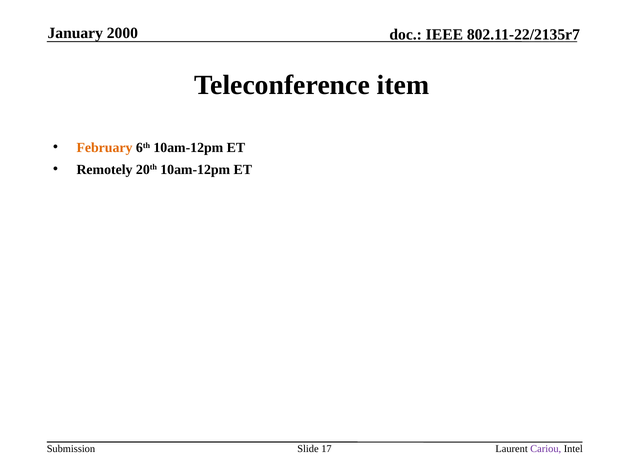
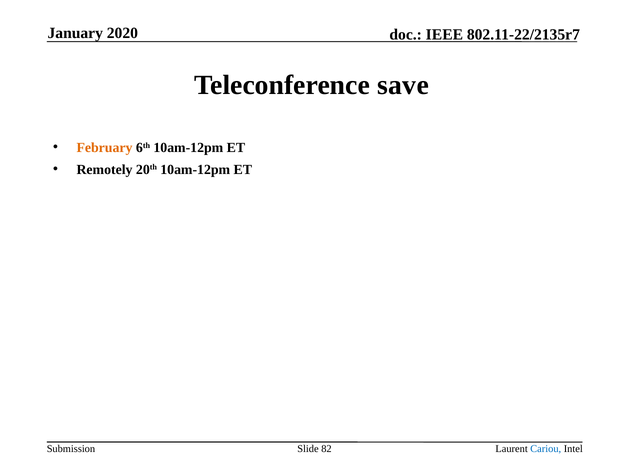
2000: 2000 -> 2020 (122, 33)
item: item -> save (403, 85)
17: 17 -> 82 (326, 449)
Cariou colour: purple -> blue (546, 449)
